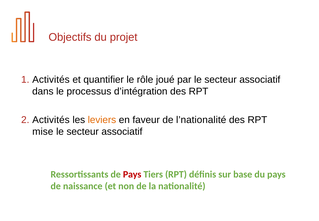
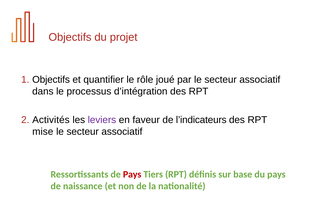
Activités: Activités -> Objectifs (51, 80)
leviers colour: orange -> purple (102, 120)
l’nationalité: l’nationalité -> l’indicateurs (201, 120)
